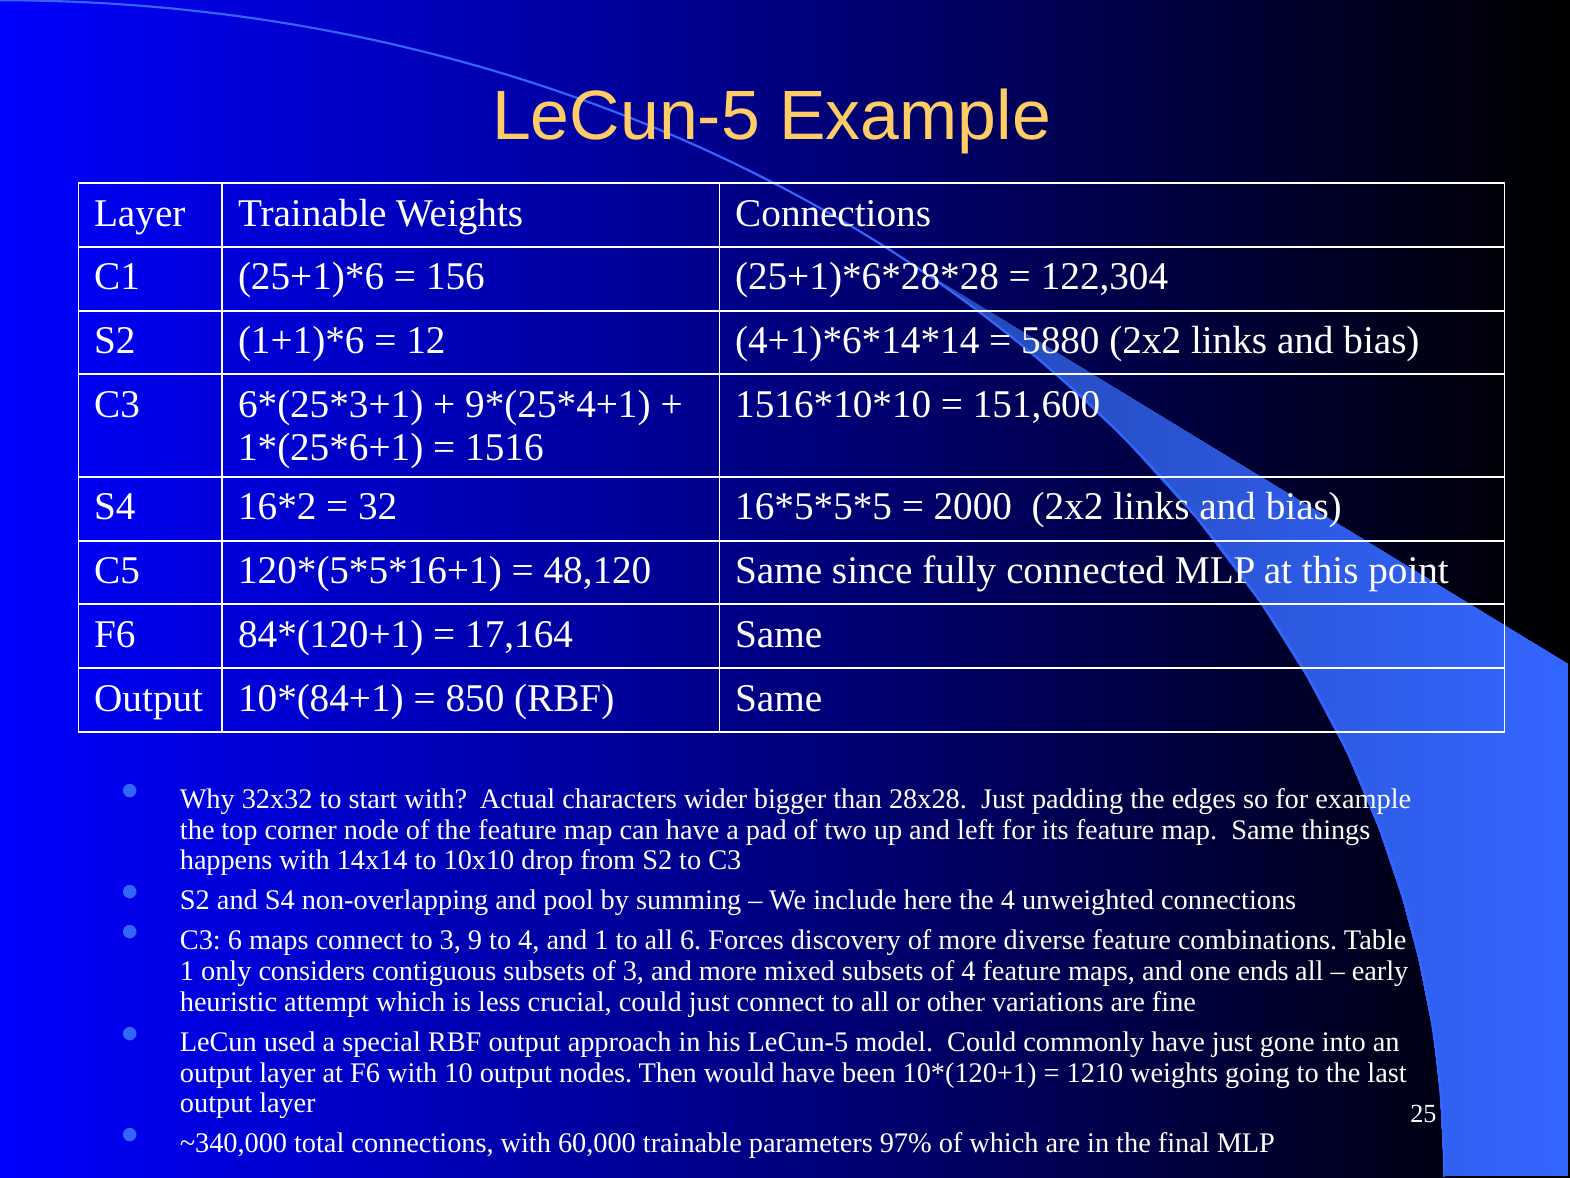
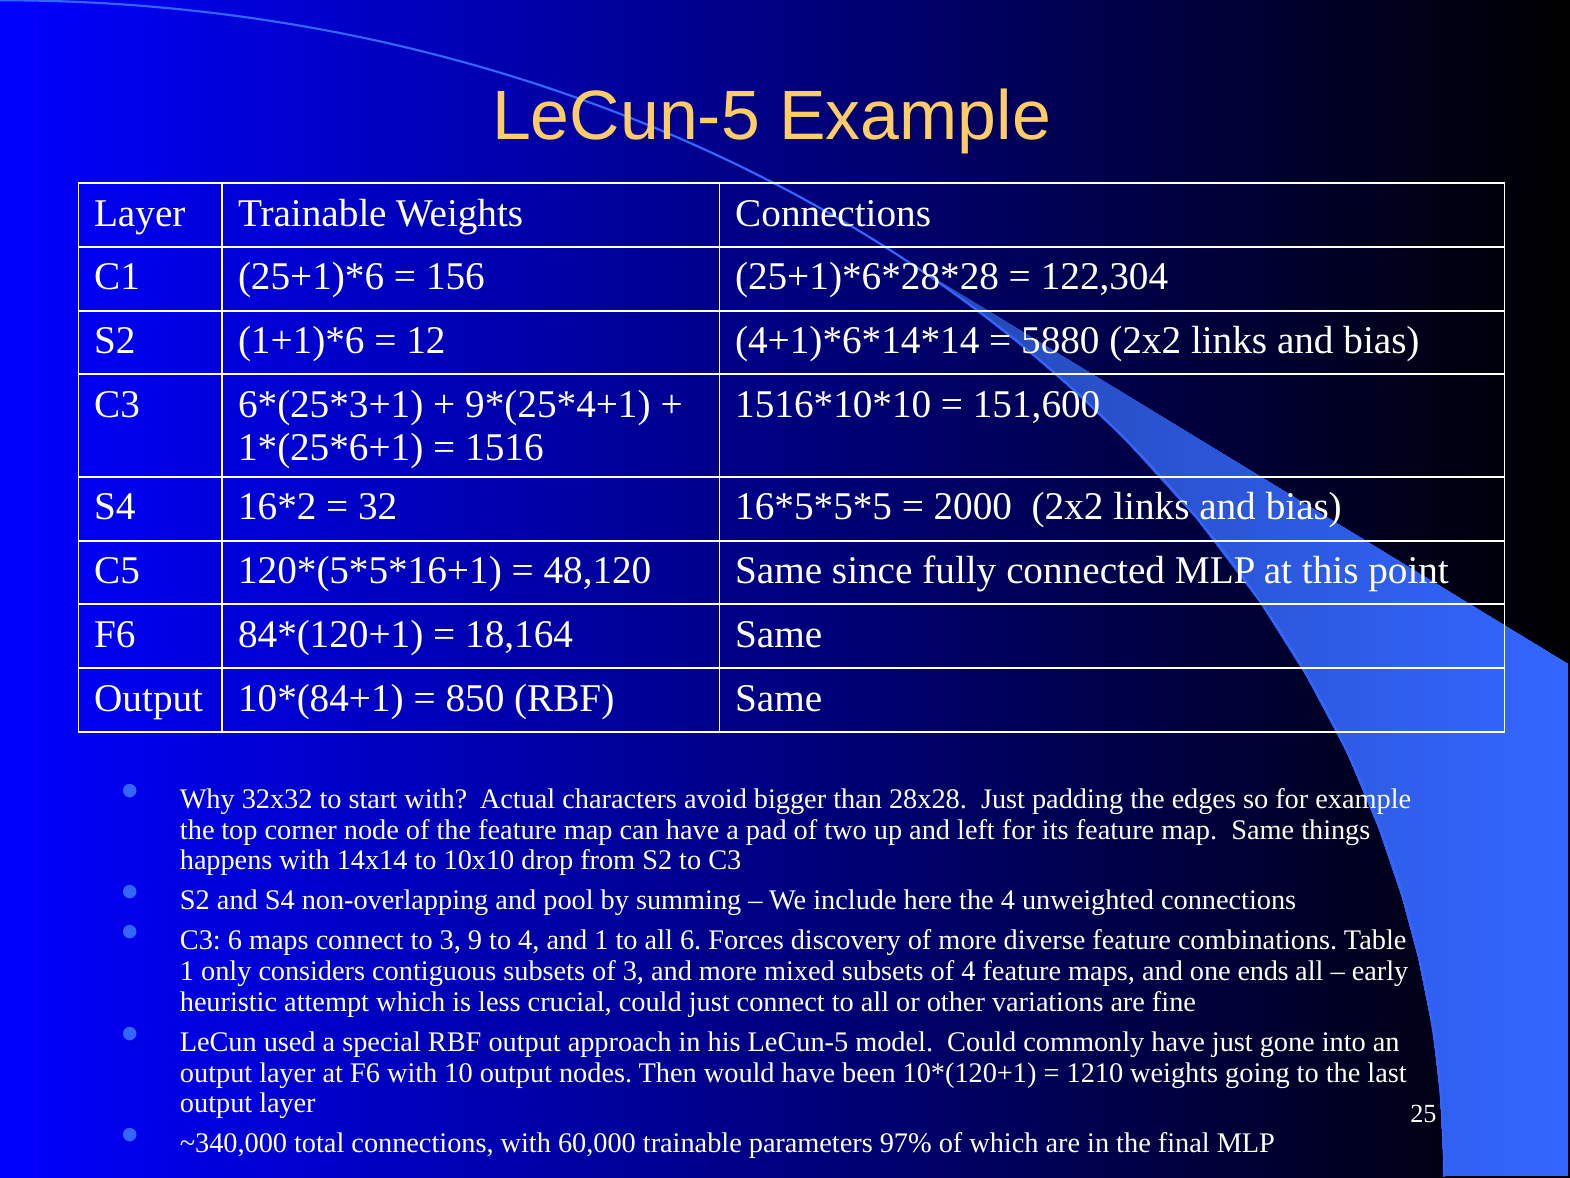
17,164: 17,164 -> 18,164 (519, 634)
wider: wider -> avoid (716, 799)
